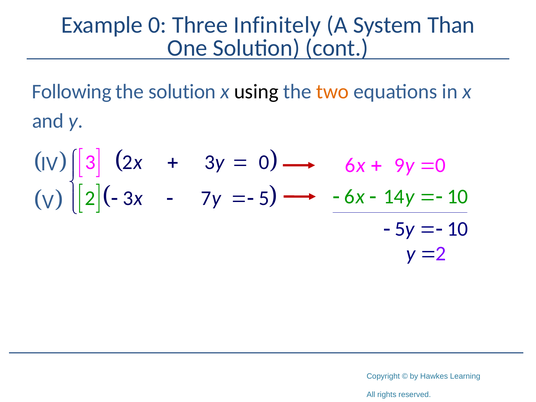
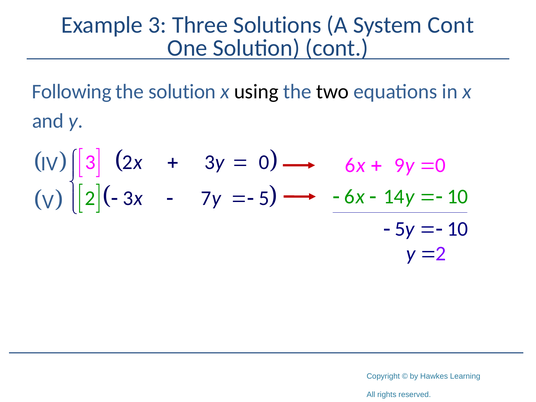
Example 0: 0 -> 3 (157, 25)
Infinitely: Infinitely -> Solutions (277, 25)
System Than: Than -> Cont (451, 25)
two colour: orange -> black (333, 92)
